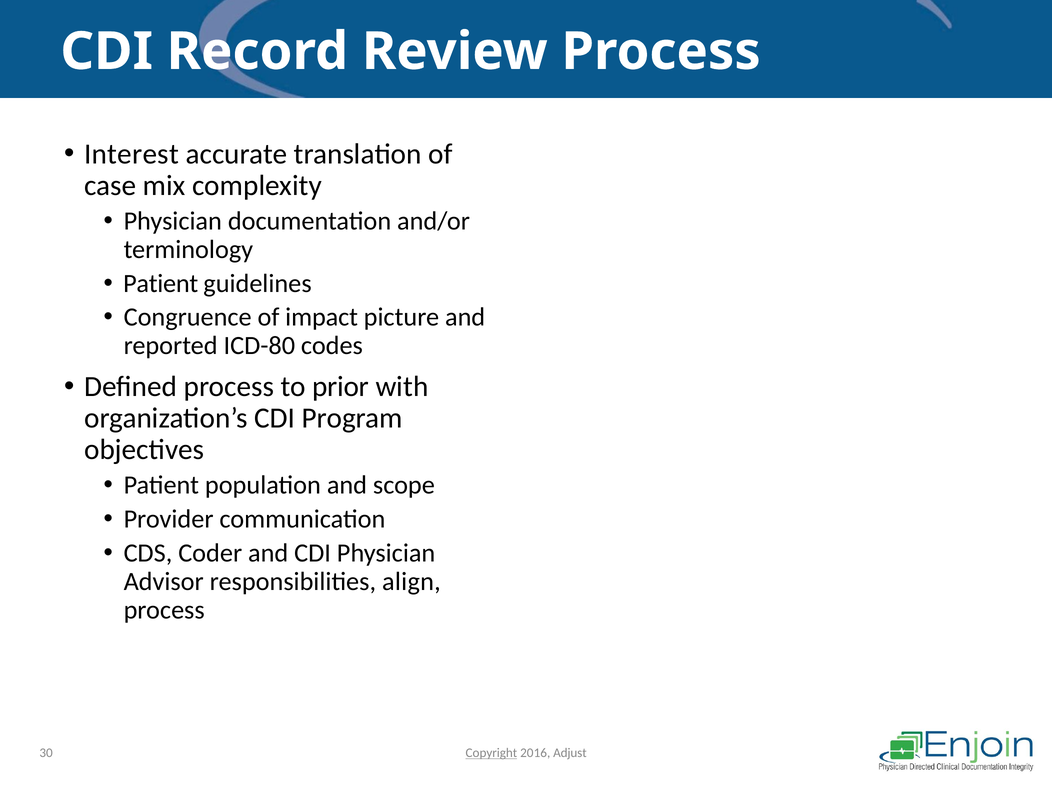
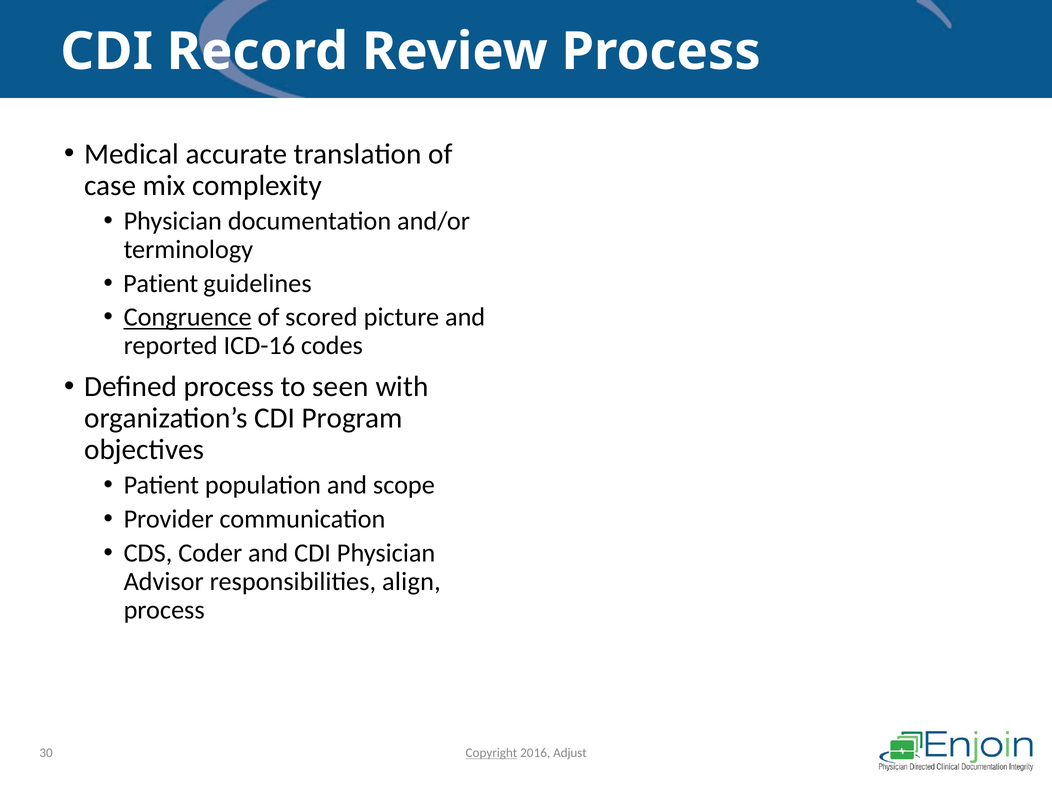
Interest: Interest -> Medical (132, 154)
Congruence underline: none -> present (188, 317)
impact: impact -> scored (321, 317)
ICD-80: ICD-80 -> ICD-16 (259, 346)
prior: prior -> seen (341, 387)
